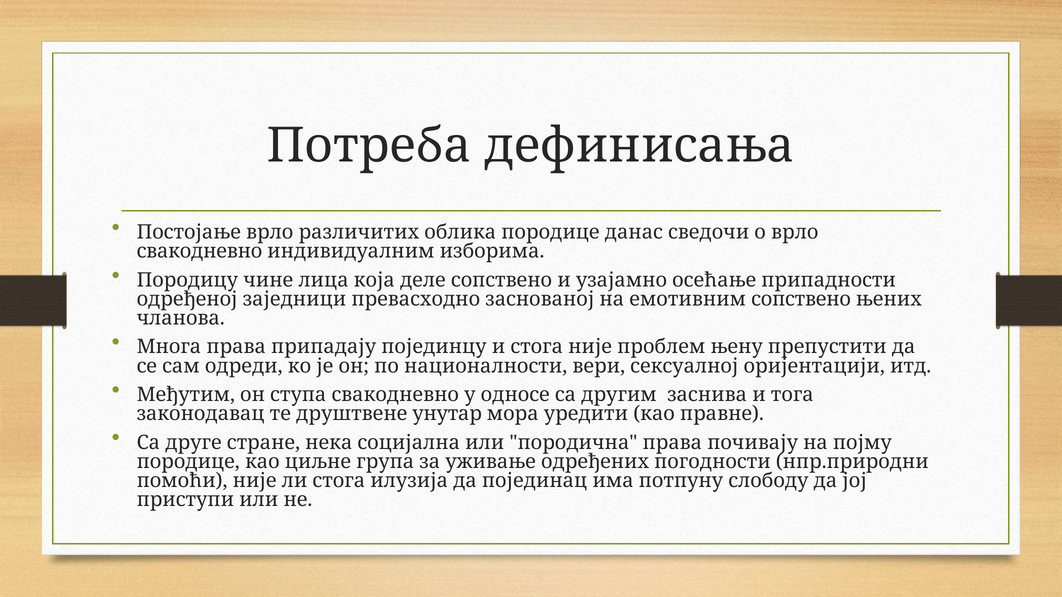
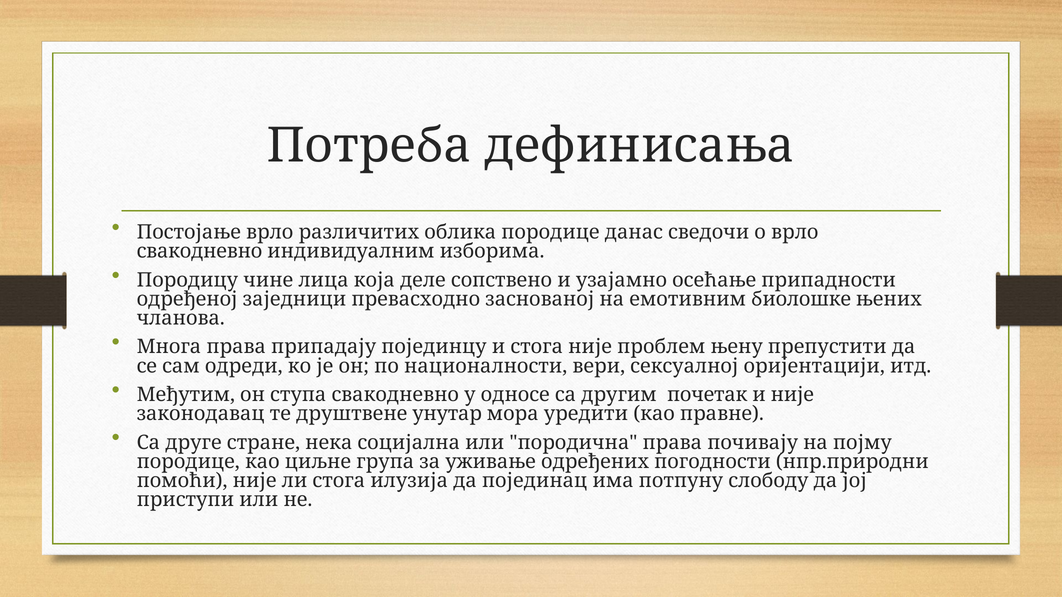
емотивним сопствено: сопствено -> биолошке (801, 299)
заснива: заснива -> почетак (707, 395)
и тога: тога -> није (792, 395)
